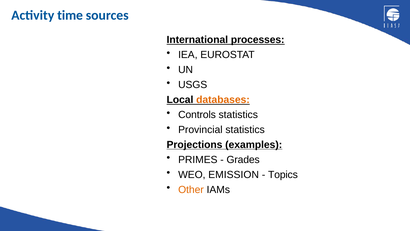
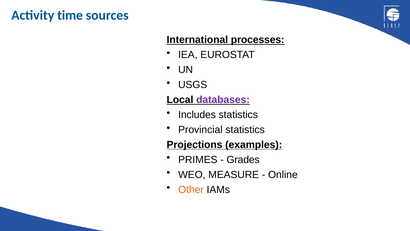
databases colour: orange -> purple (223, 100)
Controls: Controls -> Includes (197, 115)
EMISSION: EMISSION -> MEASURE (234, 174)
Topics: Topics -> Online (283, 174)
